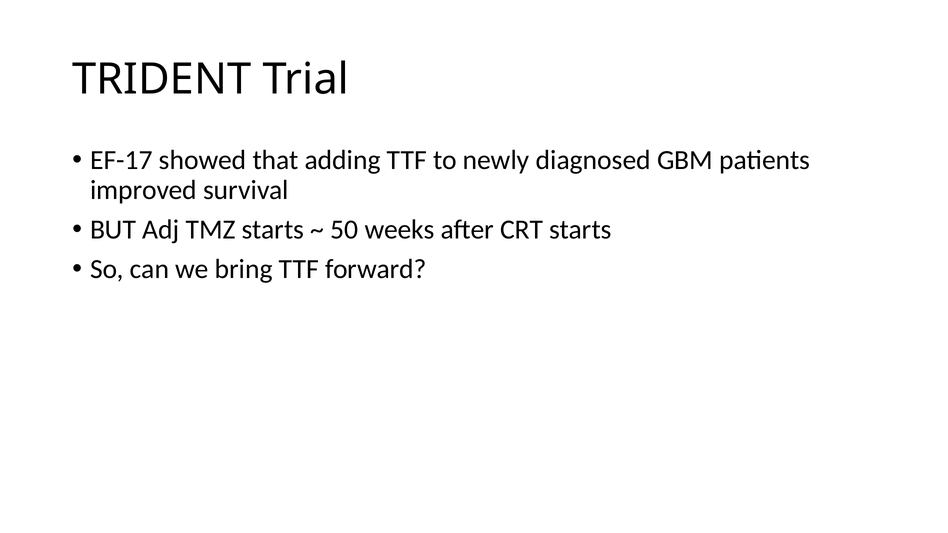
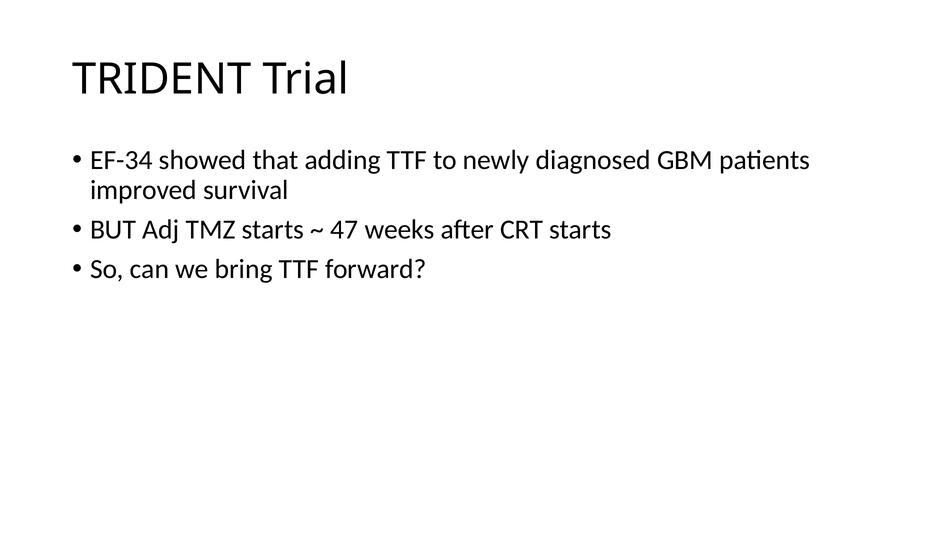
EF-17: EF-17 -> EF-34 (121, 160)
50: 50 -> 47 (344, 230)
